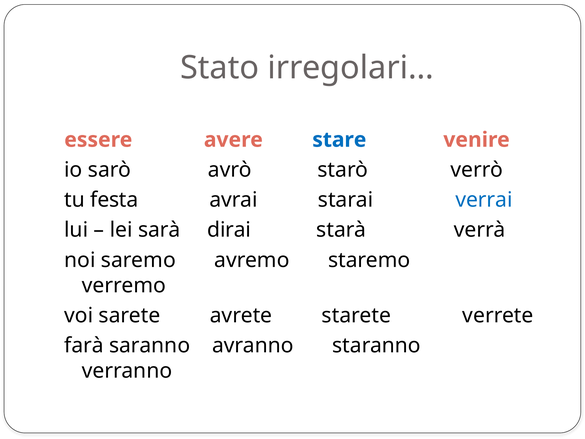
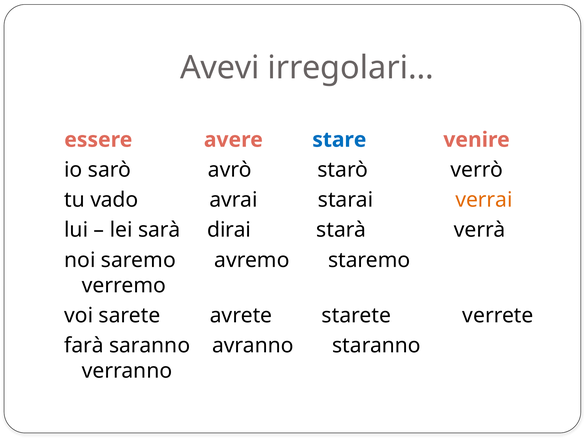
Stato: Stato -> Avevi (220, 68)
festa: festa -> vado (114, 200)
verrai colour: blue -> orange (484, 200)
